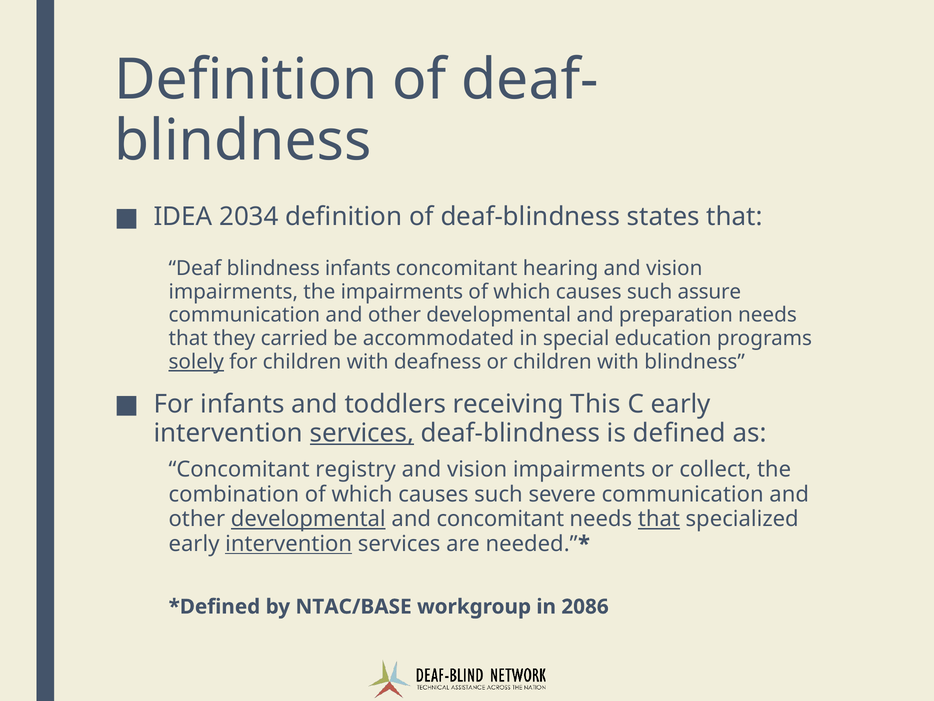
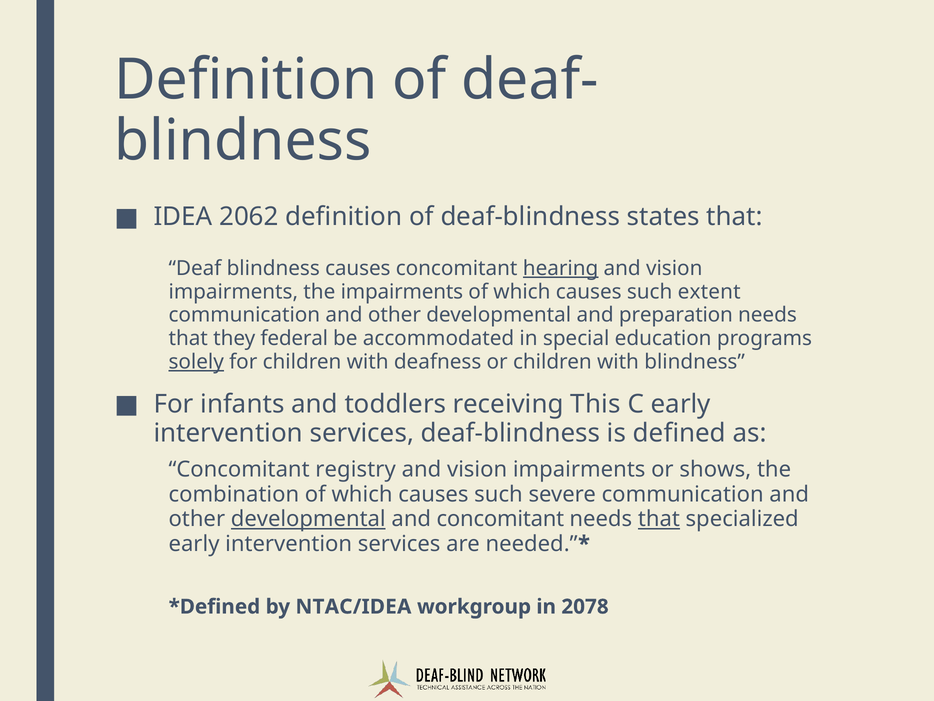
2034: 2034 -> 2062 (249, 217)
blindness infants: infants -> causes (358, 268)
hearing underline: none -> present (561, 268)
assure: assure -> extent (709, 292)
carried: carried -> federal (294, 338)
services underline: present -> none (362, 433)
collect: collect -> shows (715, 469)
intervention underline: present -> none (289, 544)
NTAC/BASE: NTAC/BASE -> NTAC/IDEA (353, 606)
2086: 2086 -> 2078 (585, 606)
